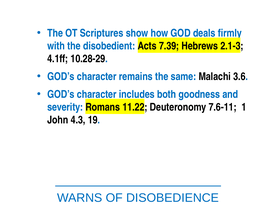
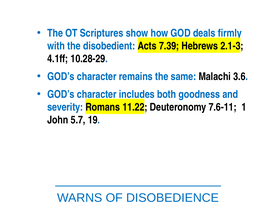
4.3: 4.3 -> 5.7 (78, 120)
